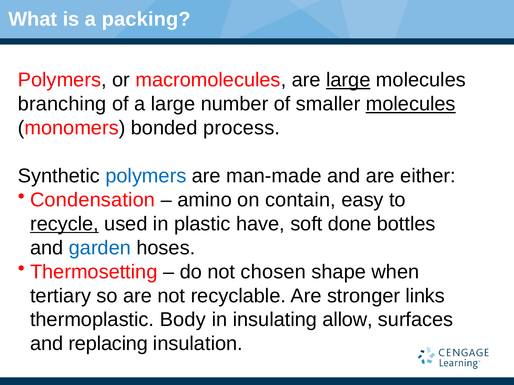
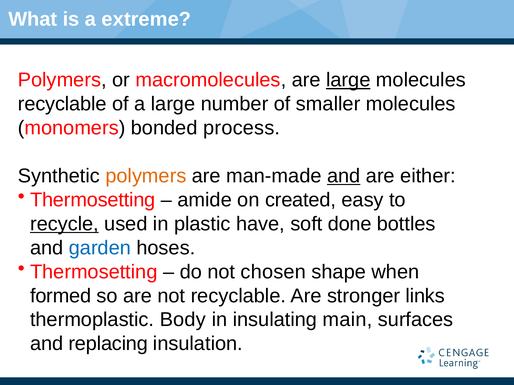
packing: packing -> extreme (146, 19)
branching: branching -> recyclable (62, 104)
molecules underline: present -> none (411, 104)
polymers colour: blue -> orange (146, 176)
and underline: none -> present (344, 176)
Condensation: Condensation -> Thermosetting (93, 200)
amino: amino -> amide (205, 200)
contain: contain -> created (301, 200)
tertiary: tertiary -> formed (61, 296)
allow: allow -> main (347, 320)
